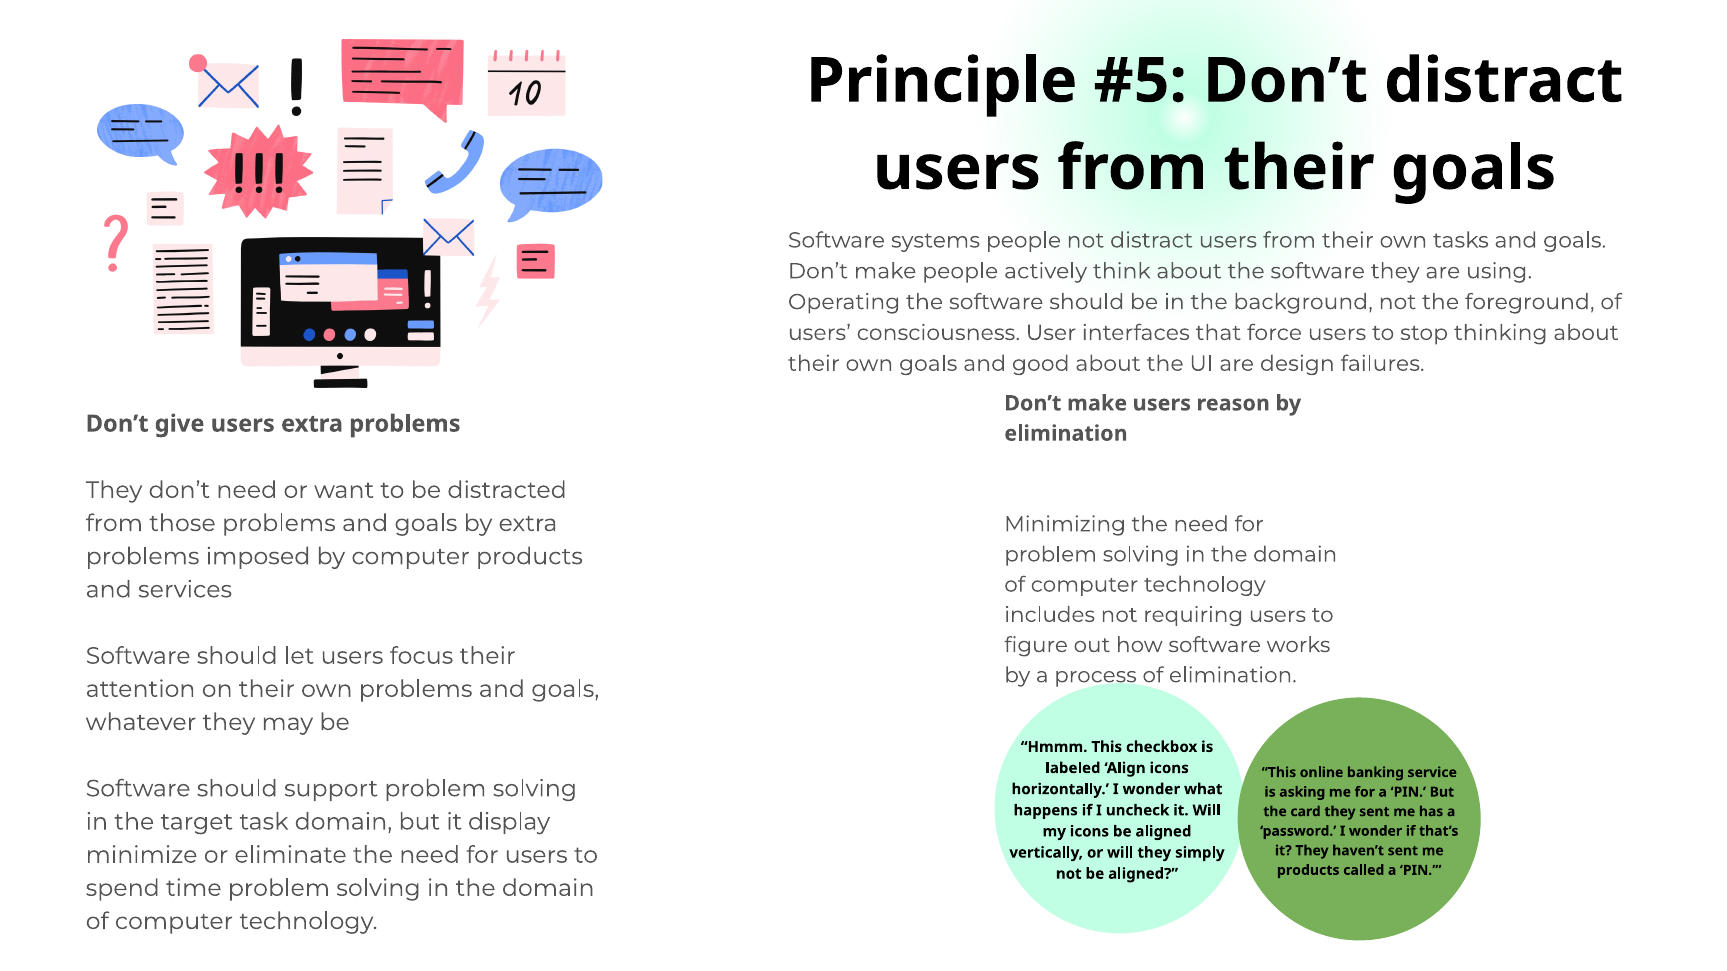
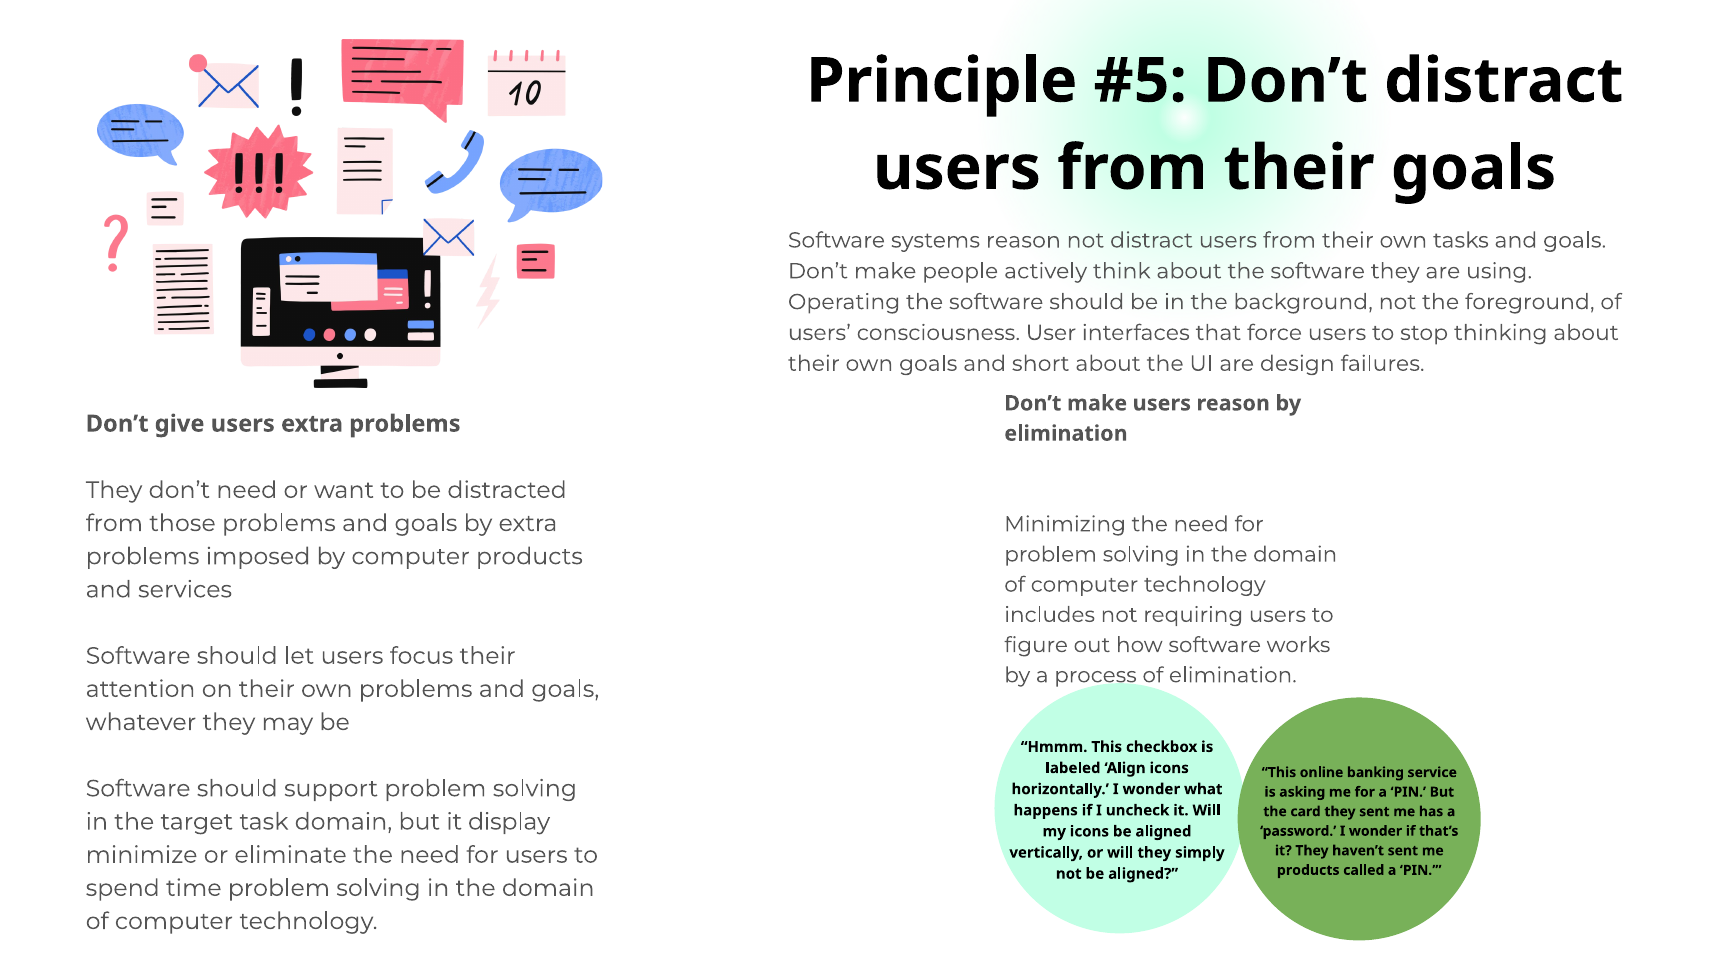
systems people: people -> reason (1023, 240)
good: good -> short (1041, 364)
